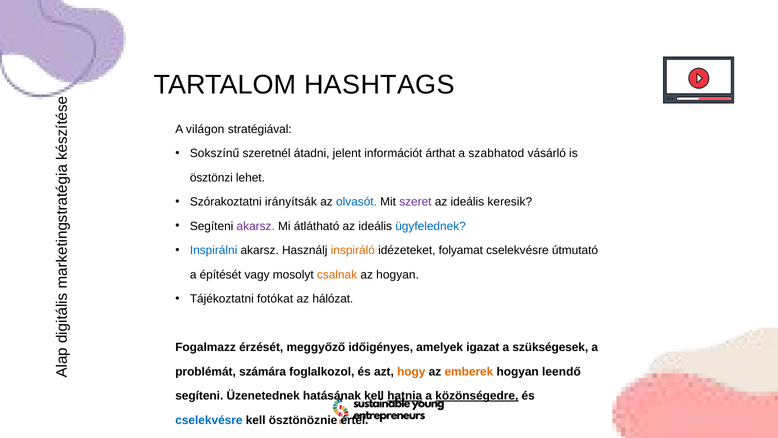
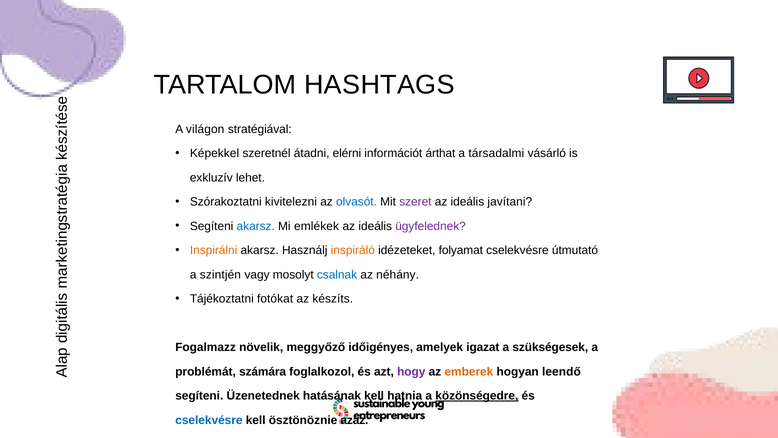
Sokszínű: Sokszínű -> Képekkel (215, 153)
jelent: jelent -> elérni (347, 153)
szabhatod: szabhatod -> társadalmi (496, 153)
ösztönzi: ösztönzi -> exkluzív (211, 177)
irányítsák: irányítsák -> kivitelezni (291, 202)
keresik: keresik -> javítani (510, 202)
akarsz colour: purple -> blue (256, 226)
átlátható: átlátható -> emlékek (317, 226)
ügyfelednek colour: blue -> purple (431, 226)
Inspirálni colour: blue -> orange (214, 250)
építését: építését -> szintjén (220, 274)
csalnak colour: orange -> blue (337, 274)
az hogyan: hogyan -> néhány (398, 274)
hálózat: hálózat -> készíts (333, 299)
érzését: érzését -> növelik (261, 347)
hogy colour: orange -> purple (411, 371)
hatnia underline: present -> none (405, 396)
értél: értél -> azaz (354, 420)
